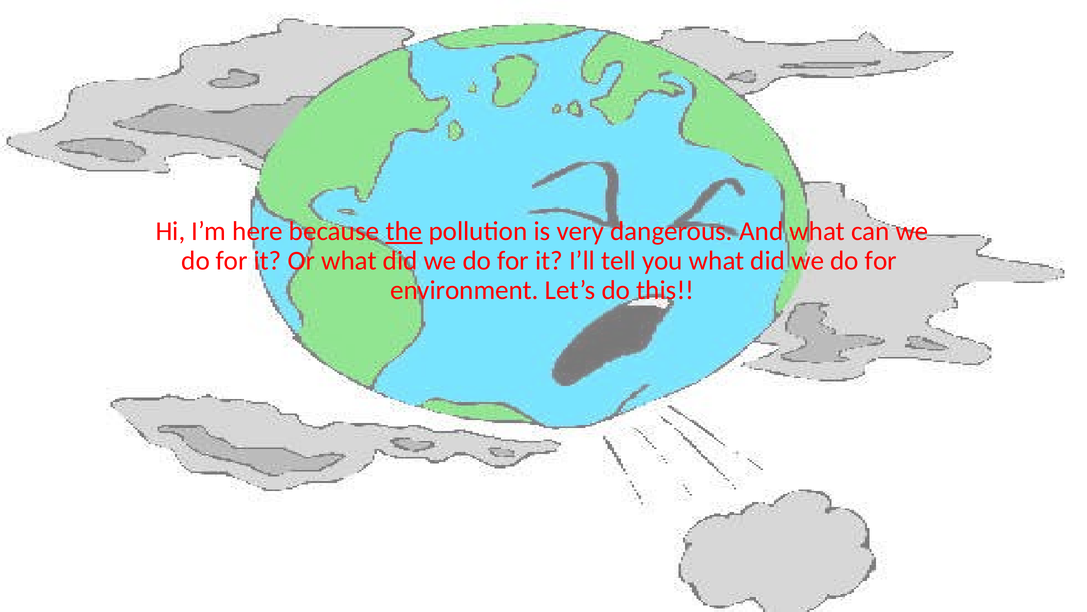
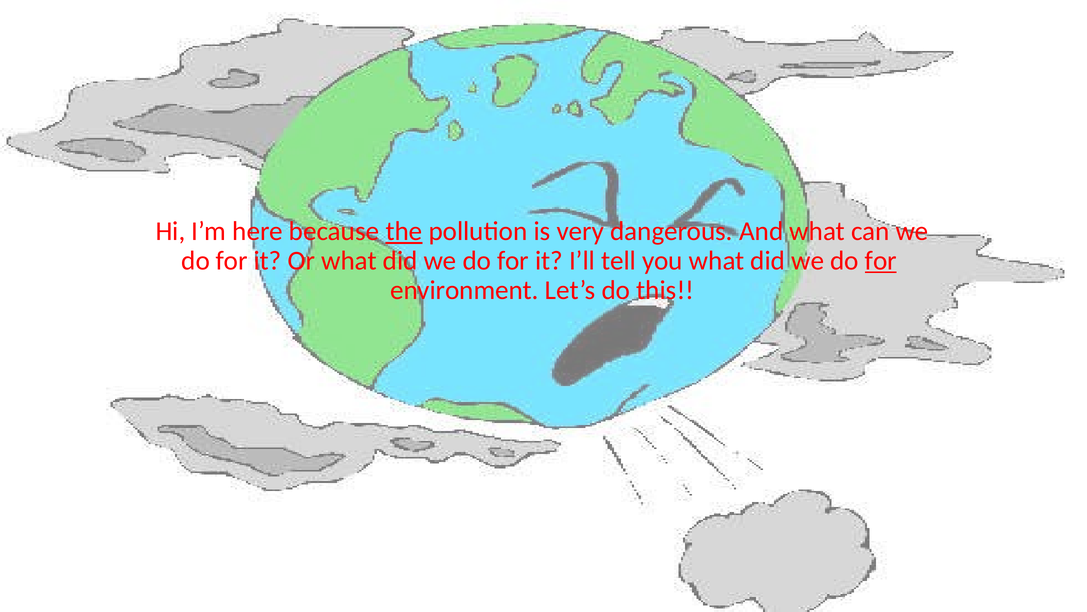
for underline: none -> present (881, 260)
